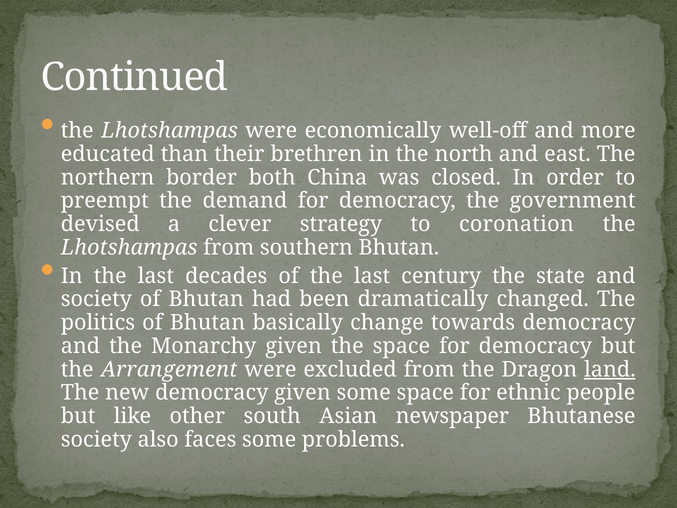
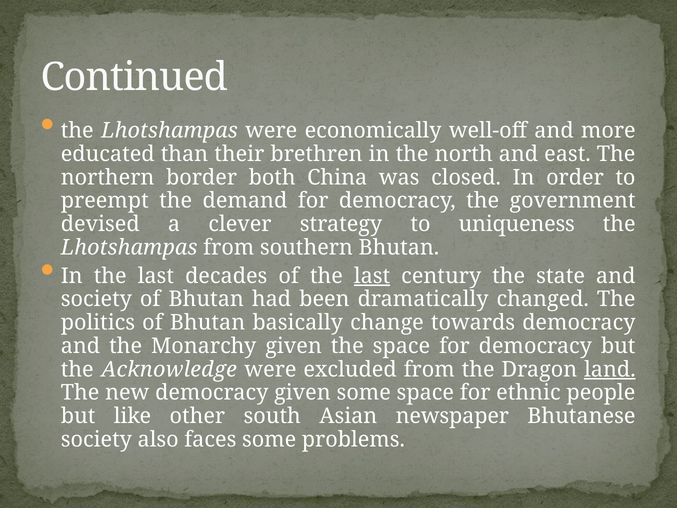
coronation: coronation -> uniqueness (517, 224)
last underline: none -> present (372, 276)
Arrangement: Arrangement -> Acknowledge (169, 369)
